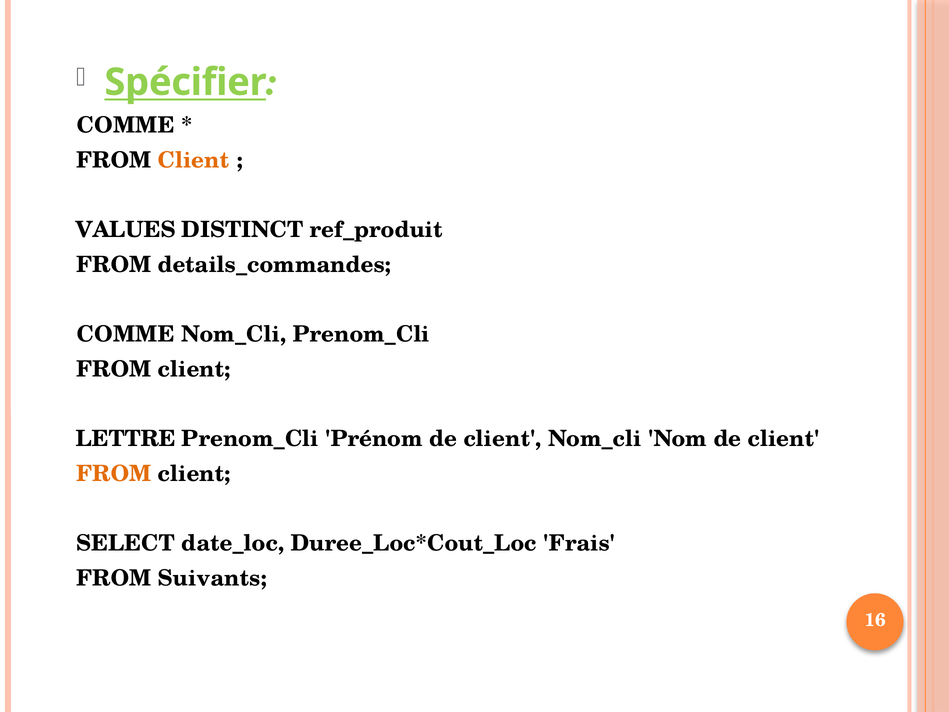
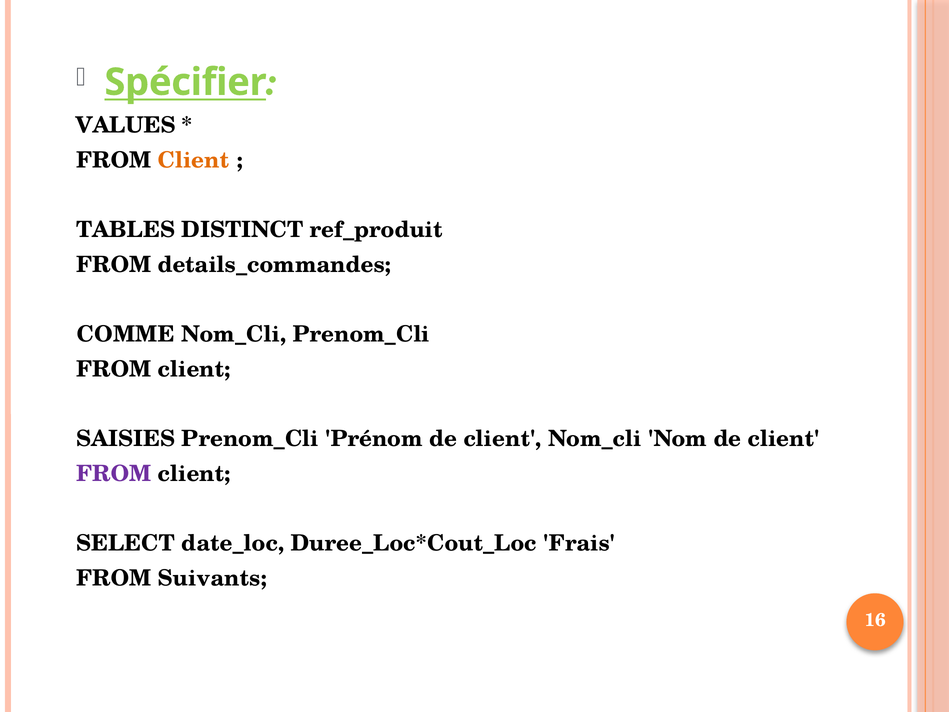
COMME: COMME -> VALUES (126, 125)
VALUES: VALUES -> TABLES (126, 230)
LETTRE: LETTRE -> SAISIES (126, 439)
FROM colour: orange -> purple (114, 474)
